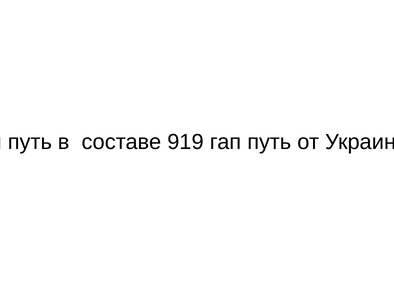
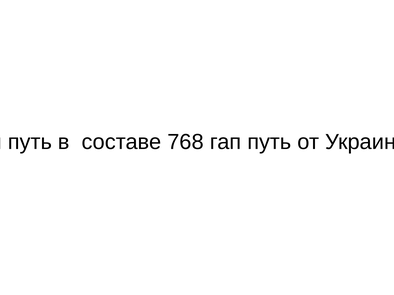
919: 919 -> 768 (186, 142)
